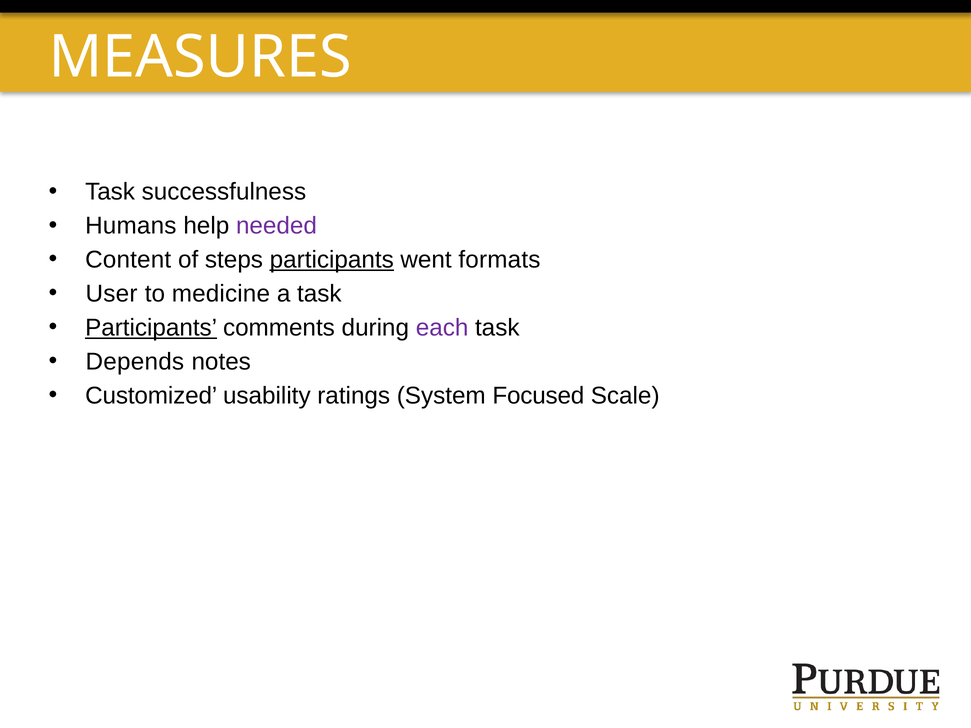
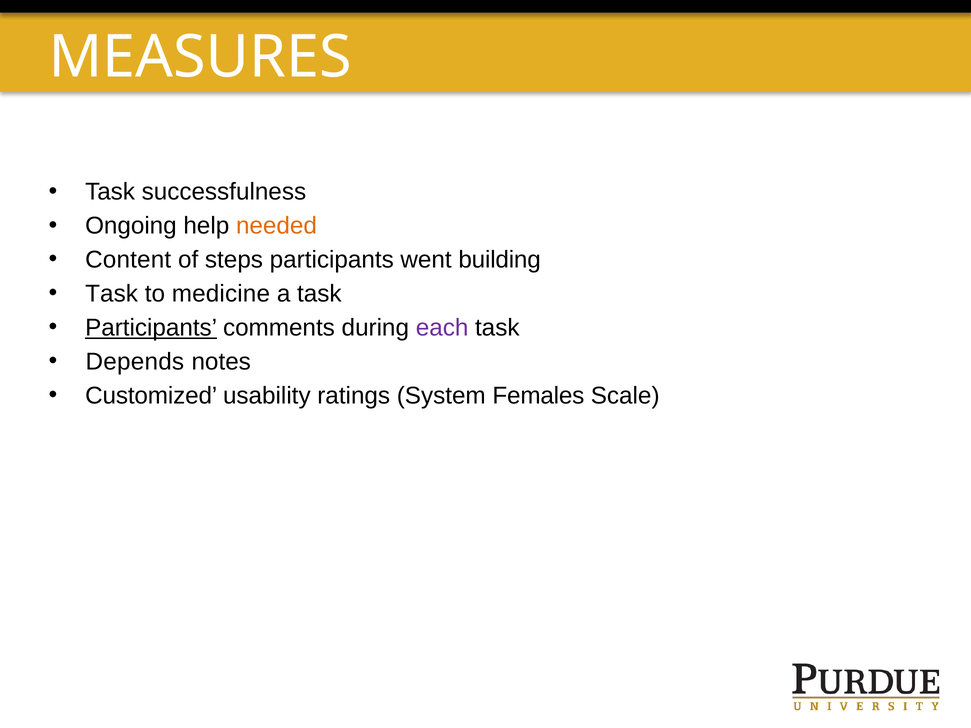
Humans: Humans -> Ongoing (131, 226)
needed colour: purple -> orange (276, 226)
participants underline: present -> none (332, 260)
formats: formats -> building (500, 260)
User: User -> Task (112, 294)
Focused: Focused -> Females (538, 396)
